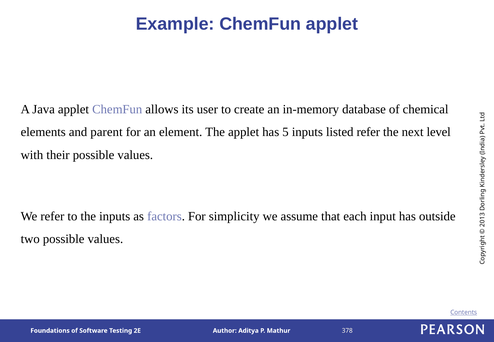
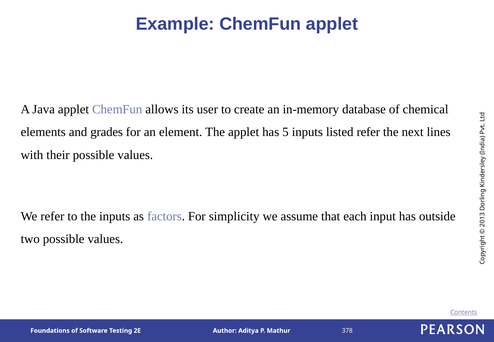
parent: parent -> grades (107, 132)
level: level -> lines (439, 132)
